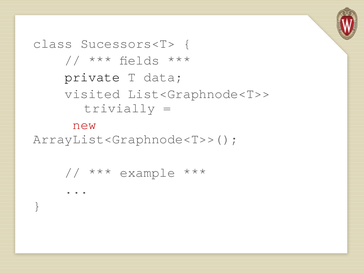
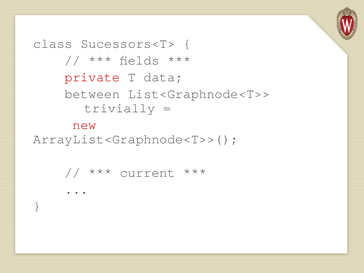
private colour: black -> red (92, 77)
visited: visited -> between (92, 94)
example: example -> current (148, 172)
